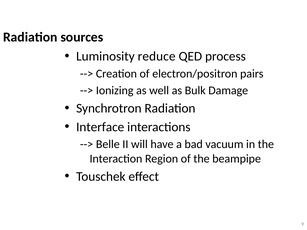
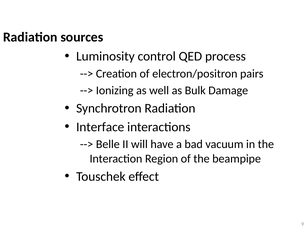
reduce: reduce -> control (157, 56)
